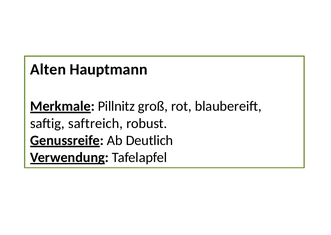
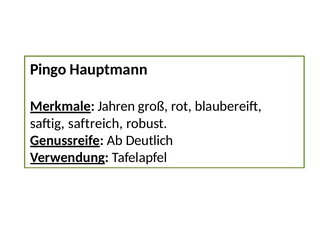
Alten: Alten -> Pingo (48, 69)
Pillnitz: Pillnitz -> Jahren (116, 106)
